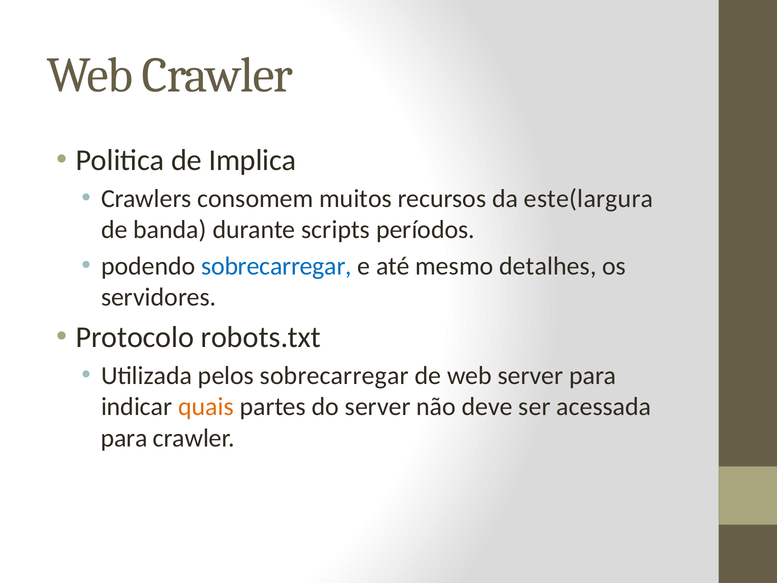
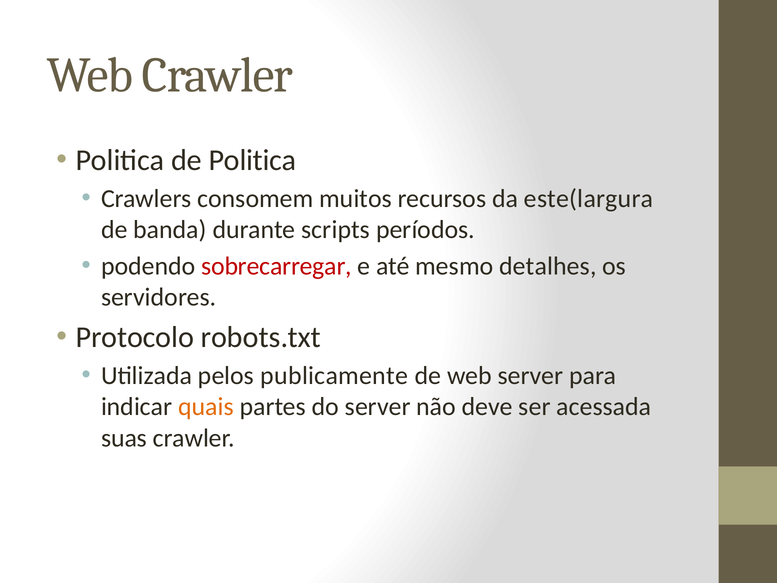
de Implica: Implica -> Politica (252, 160)
sobrecarregar colour: blue -> red (277, 266)
pelos sobrecarregar: sobrecarregar -> publicamente (334, 376)
para: para -> suas (124, 438)
